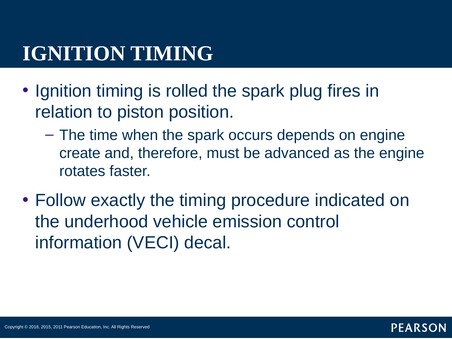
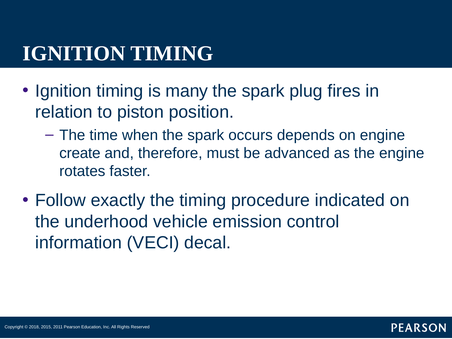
rolled: rolled -> many (187, 91)
